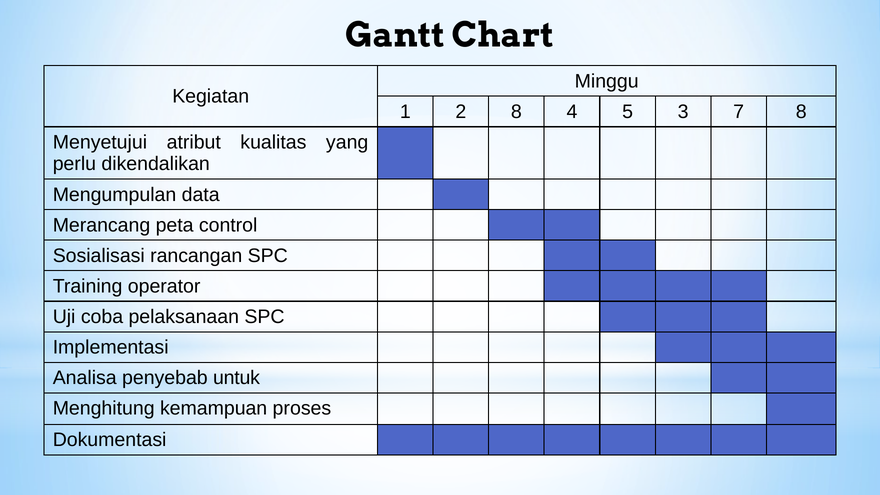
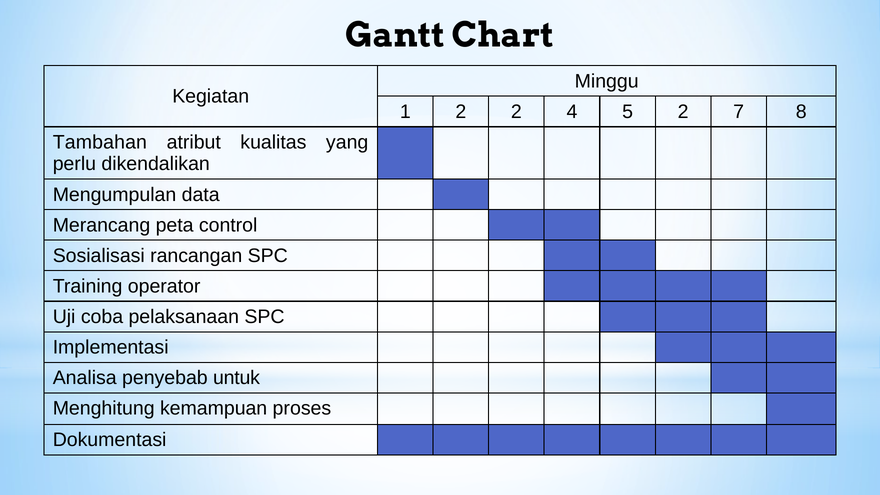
2 8: 8 -> 2 (516, 112)
5 3: 3 -> 2 (683, 112)
Menyetujui: Menyetujui -> Tambahan (100, 142)
